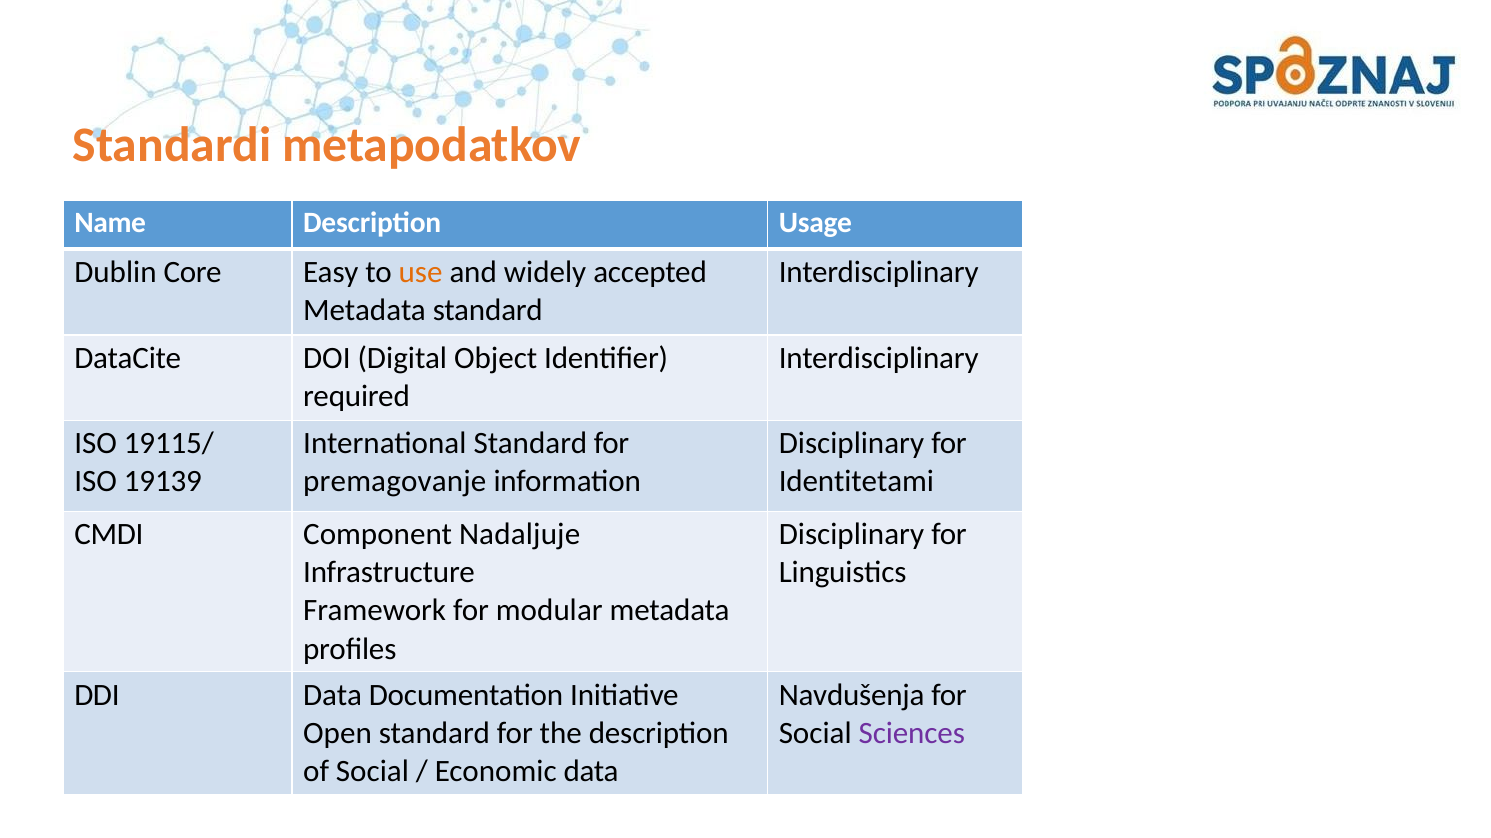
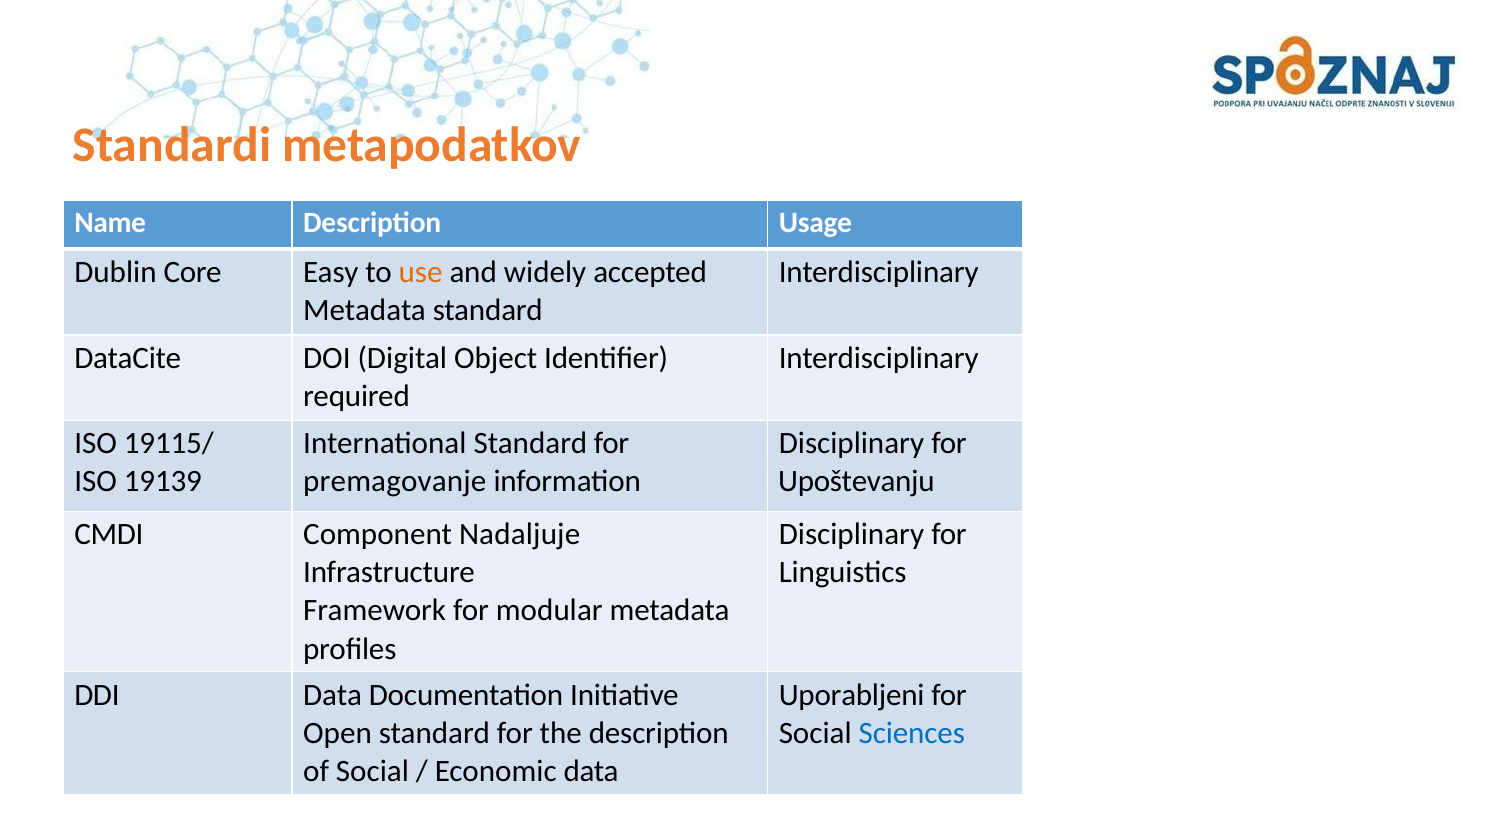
Identitetami: Identitetami -> Upoštevanju (856, 482)
Navdušenja: Navdušenja -> Uporabljeni (852, 695)
Sciences colour: purple -> blue (912, 733)
